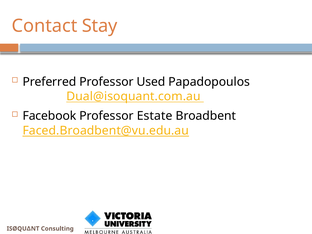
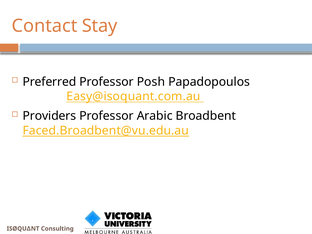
Used: Used -> Posh (151, 82)
Dual@isoquant.com.au: Dual@isoquant.com.au -> Easy@isoquant.com.au (133, 96)
Facebook: Facebook -> Providers (49, 116)
Estate: Estate -> Arabic (155, 116)
